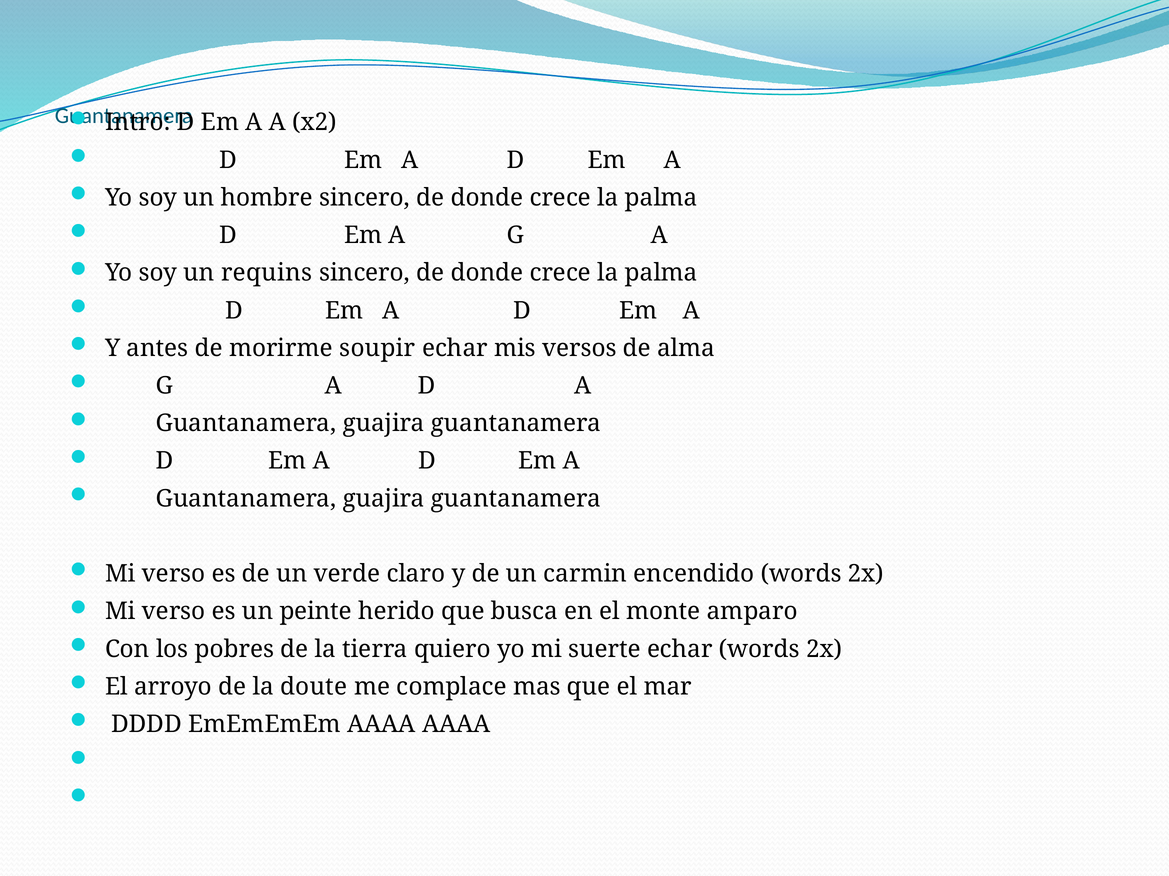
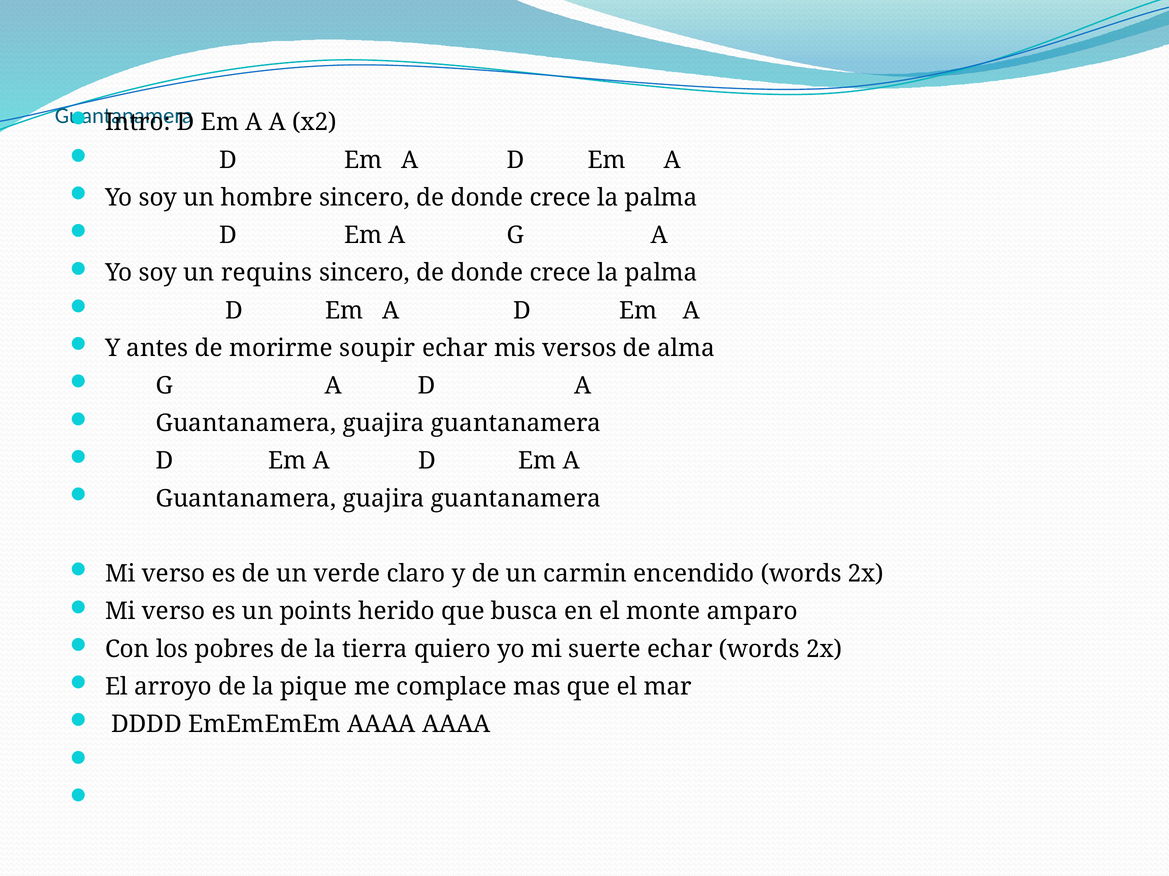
peinte: peinte -> points (316, 612)
doute: doute -> pique (314, 687)
